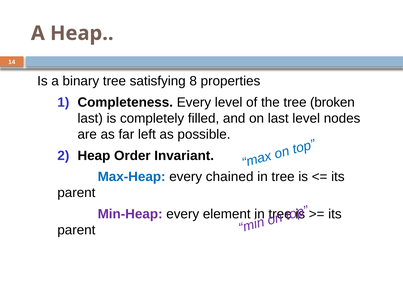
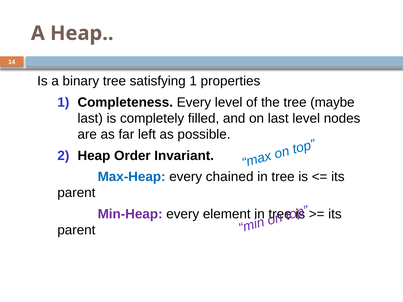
satisfying 8: 8 -> 1 (193, 81)
broken: broken -> maybe (332, 102)
